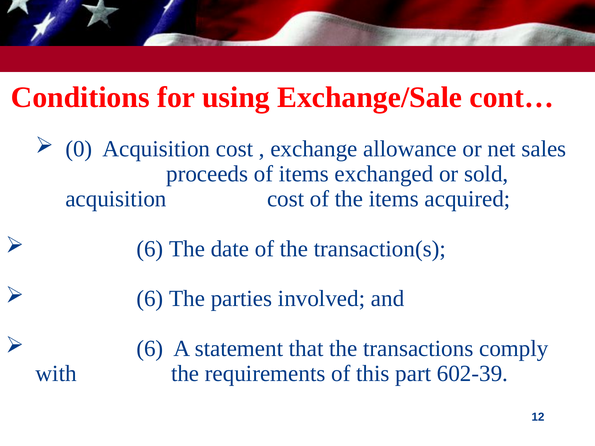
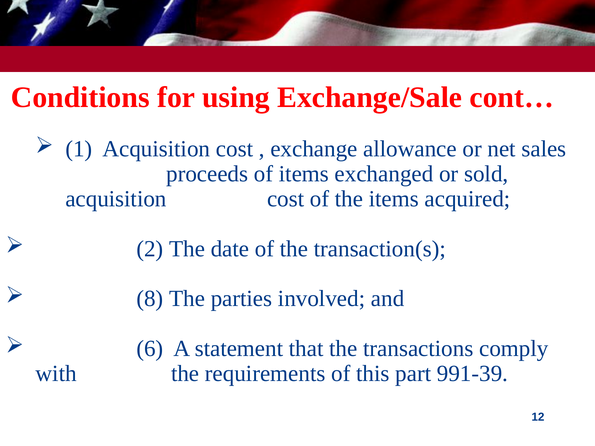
0: 0 -> 1 (79, 149)
6: 6 -> 2 (150, 249)
6: 6 -> 8 (150, 299)
602-39: 602-39 -> 991-39 (472, 374)
